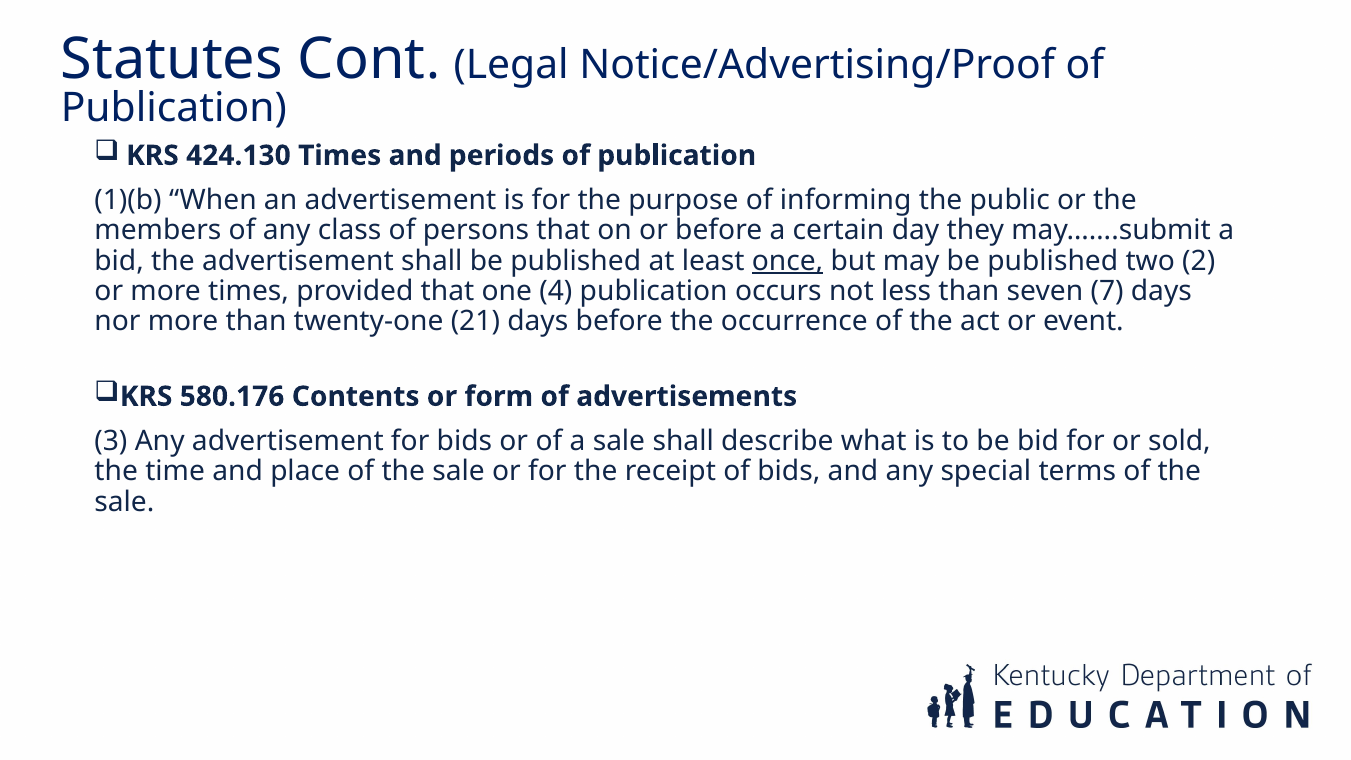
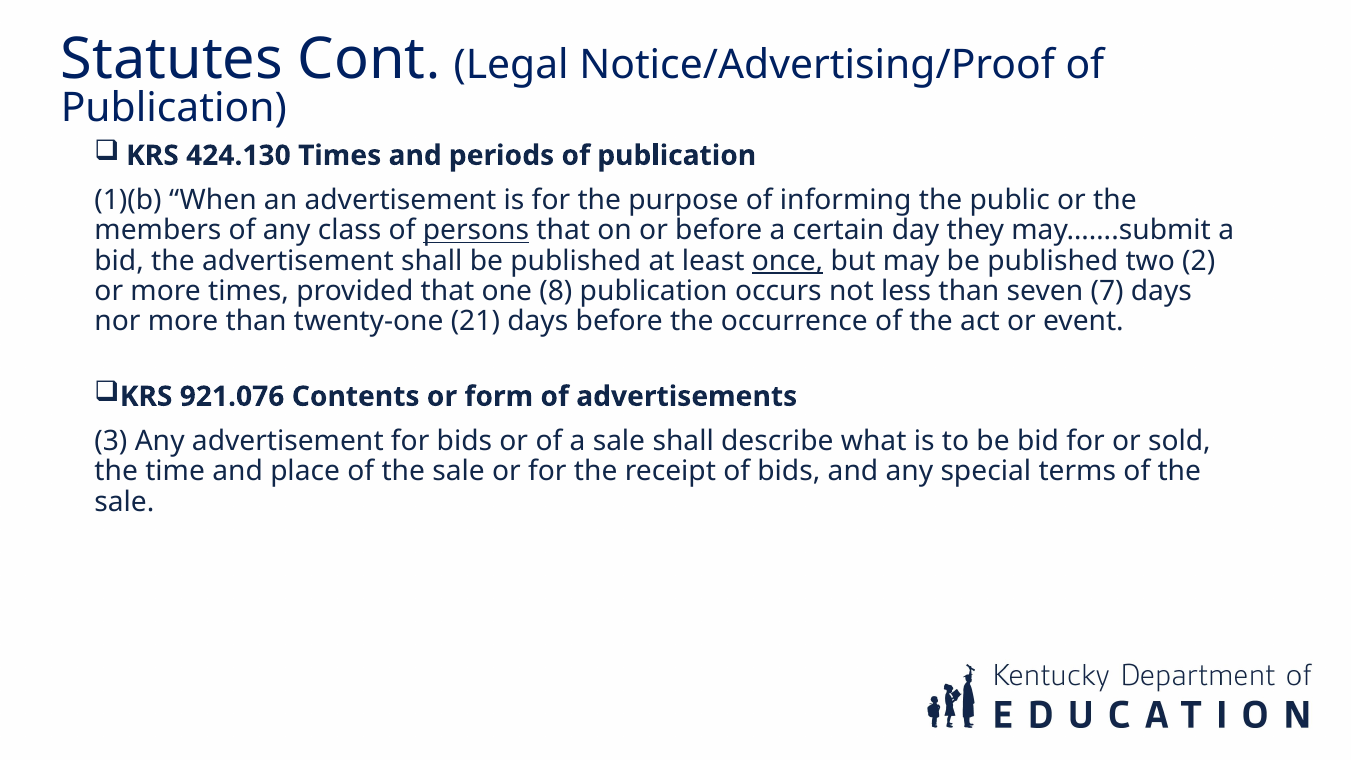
persons underline: none -> present (476, 230)
4: 4 -> 8 (556, 291)
580.176: 580.176 -> 921.076 (232, 396)
